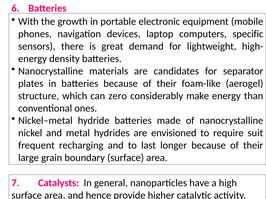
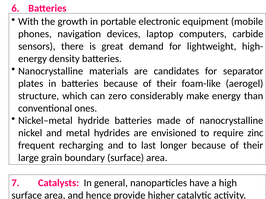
specific: specific -> carbide (248, 34)
suit: suit -> zinc (255, 133)
